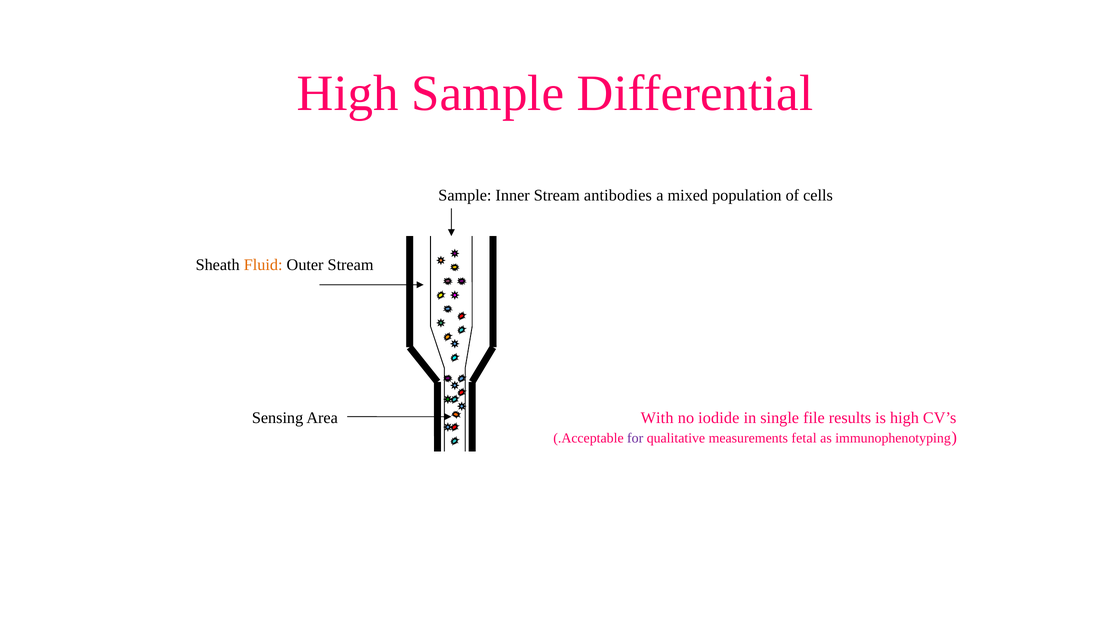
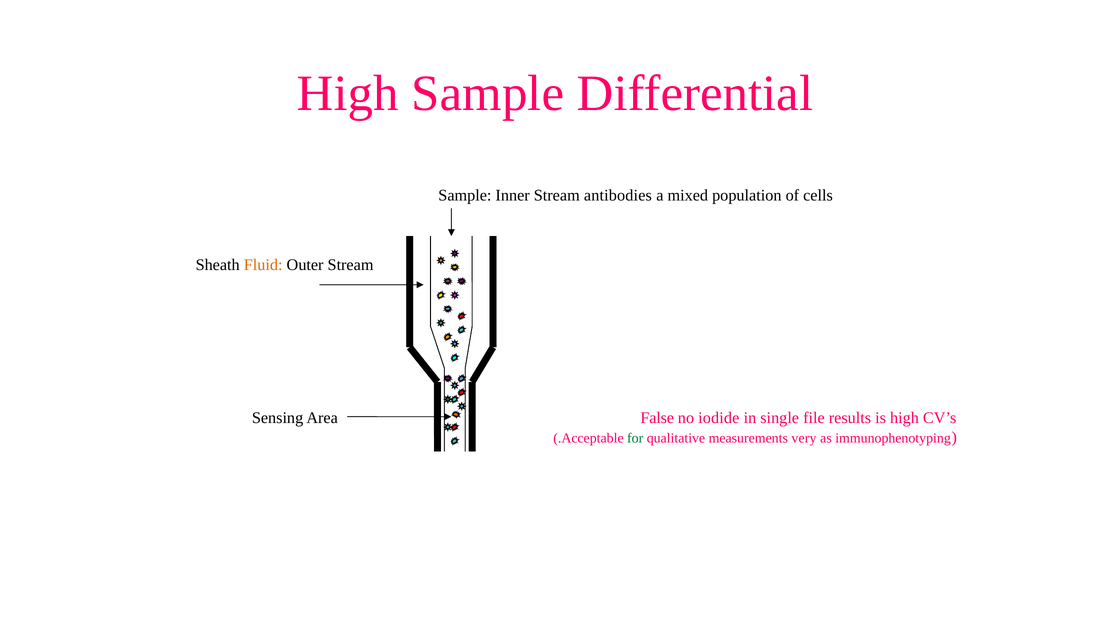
With: With -> False (657, 418)
for colour: purple -> green (635, 438)
fetal: fetal -> very (804, 438)
